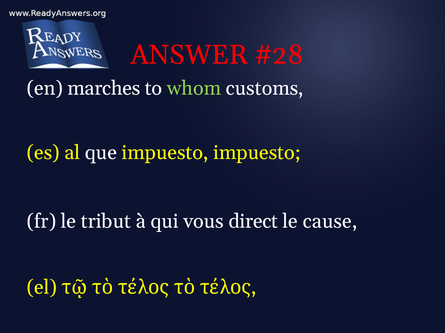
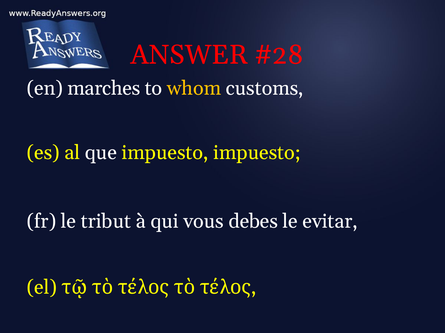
whom colour: light green -> yellow (194, 89)
direct: direct -> debes (253, 222)
cause: cause -> evitar (330, 222)
